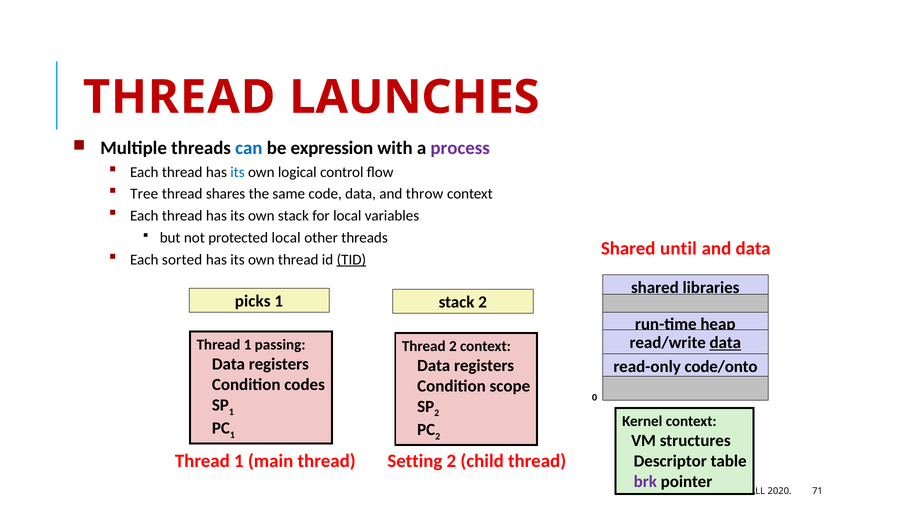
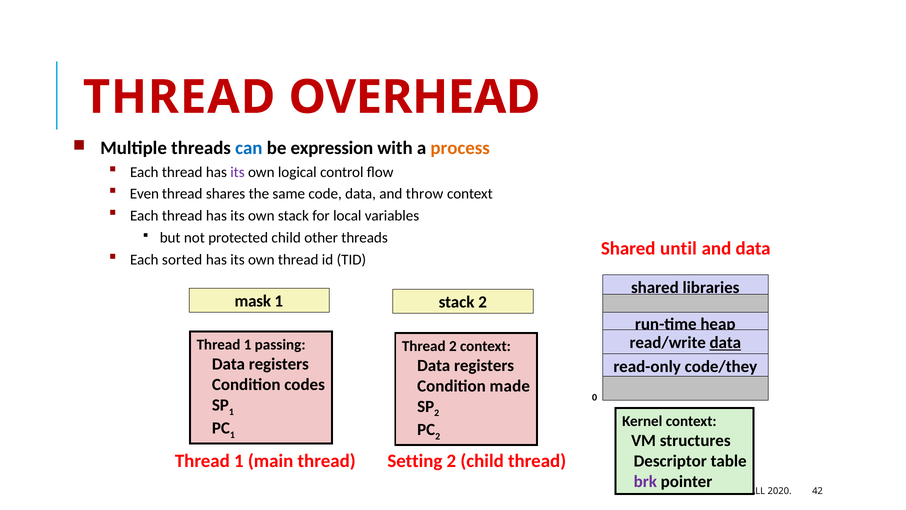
LAUNCHES: LAUNCHES -> OVERHEAD (415, 97)
process colour: purple -> orange (460, 148)
its colour: blue -> purple (237, 172)
Tree: Tree -> Even (144, 194)
protected local: local -> child (286, 238)
TID underline: present -> none (351, 259)
picks: picks -> mask (253, 301)
code/onto: code/onto -> code/they (721, 366)
scope: scope -> made (510, 386)
71: 71 -> 42 (818, 491)
